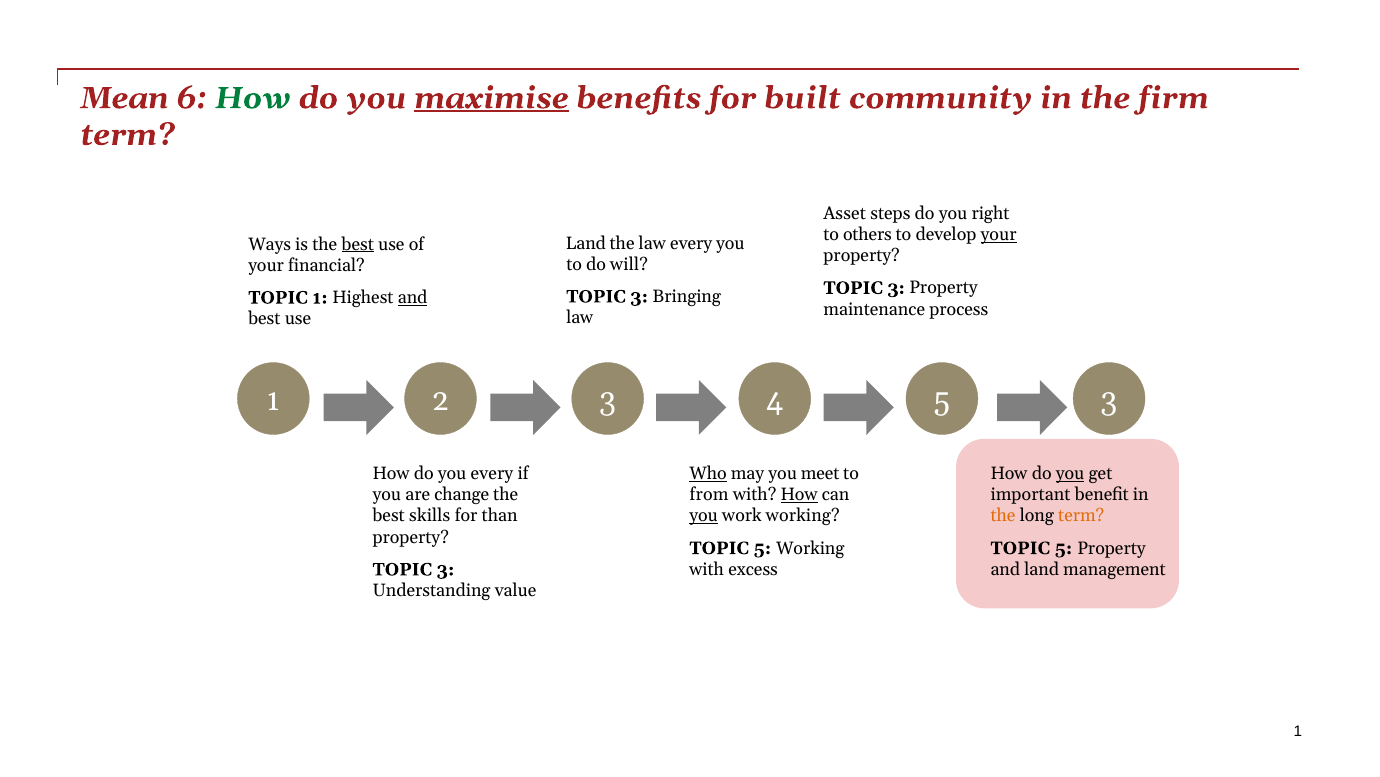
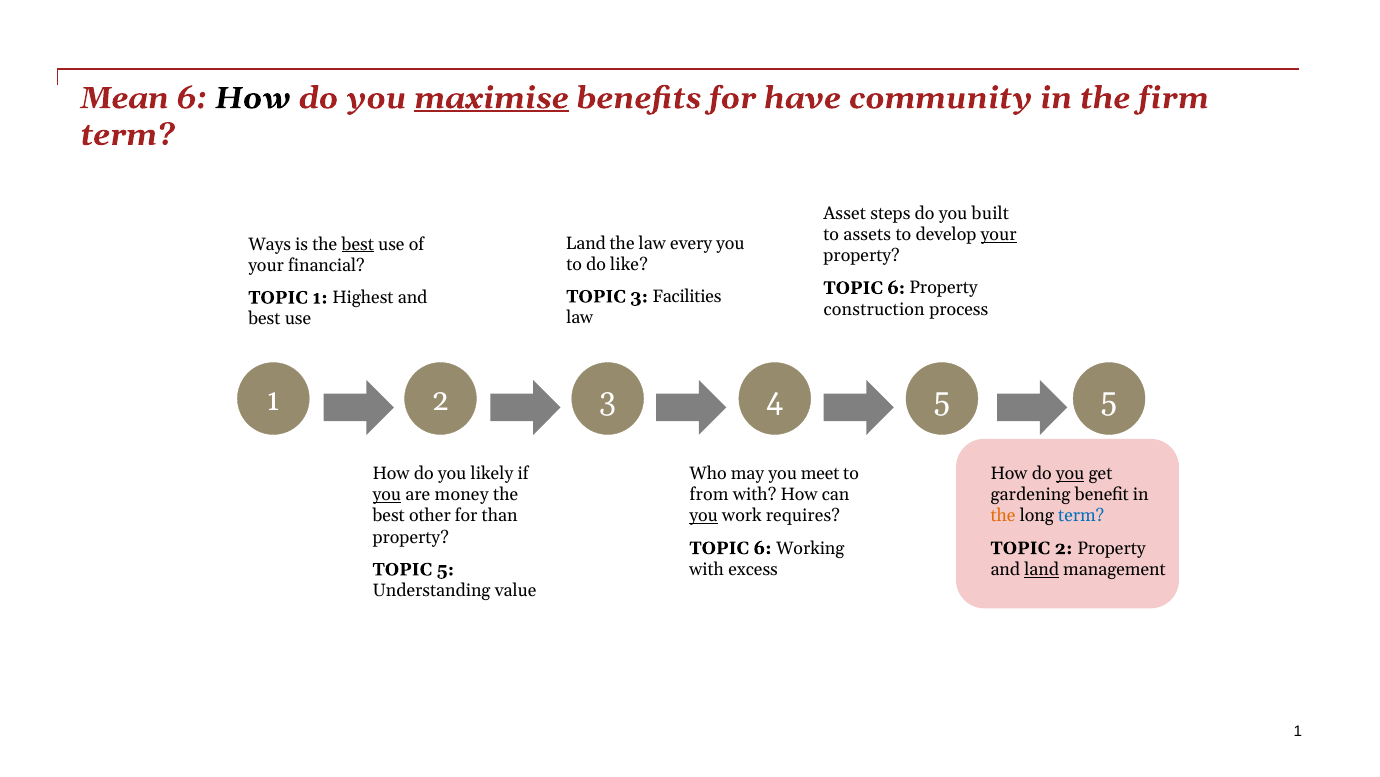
How colour: green -> black (253, 98)
built: built -> have (803, 98)
right: right -> built (990, 213)
others: others -> assets (867, 234)
will: will -> like (629, 264)
3: 3 -> 6 (896, 288)
Bringing: Bringing -> Facilities (687, 296)
and underline: present -> none (413, 297)
maintenance: maintenance -> construction (874, 309)
4 3: 3 -> 5 (1109, 400)
you every: every -> likely (492, 473)
Who underline: present -> none (708, 473)
you underline: none -> present (387, 494)
change: change -> money (462, 494)
How underline: present -> none (799, 494)
important: important -> gardening (1031, 494)
skills: skills -> other (430, 516)
work working: working -> requires (803, 516)
term colour: orange -> blue (1081, 516)
5: 5 -> 6 (763, 548)
5: 5 -> 2 (1064, 548)
3: 3 -> 5 (445, 569)
land underline: none -> present (1042, 569)
